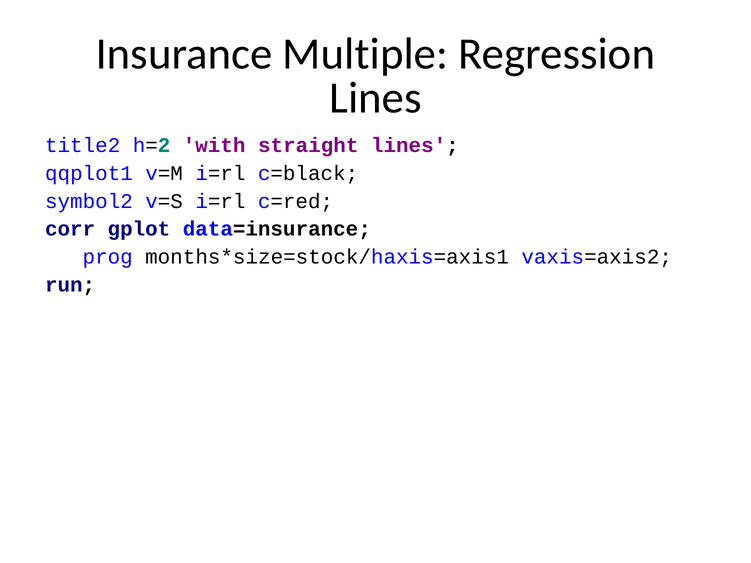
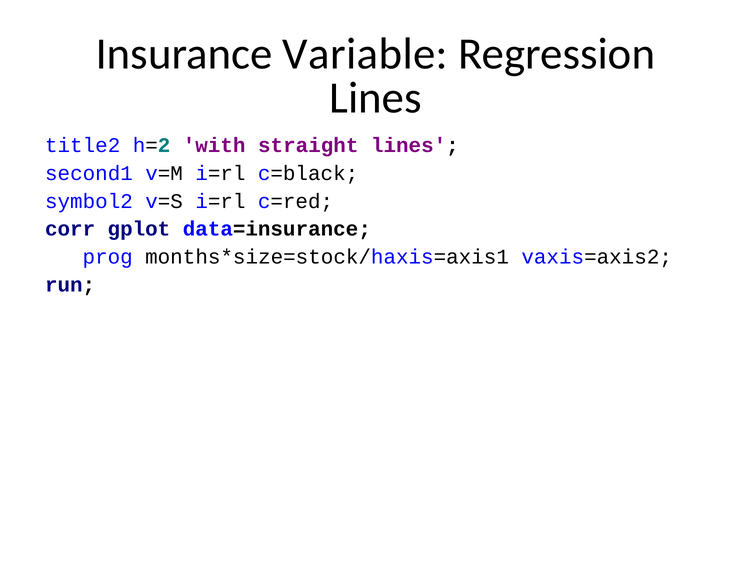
Multiple: Multiple -> Variable (365, 54)
qqplot1: qqplot1 -> second1 (89, 173)
